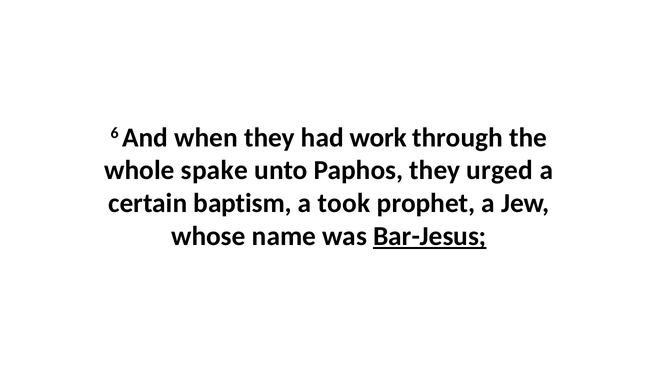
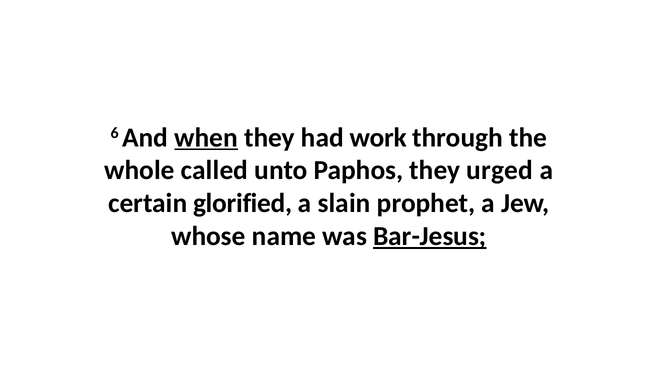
when underline: none -> present (206, 138)
spake: spake -> called (214, 171)
baptism: baptism -> glorified (243, 203)
took: took -> slain (344, 203)
